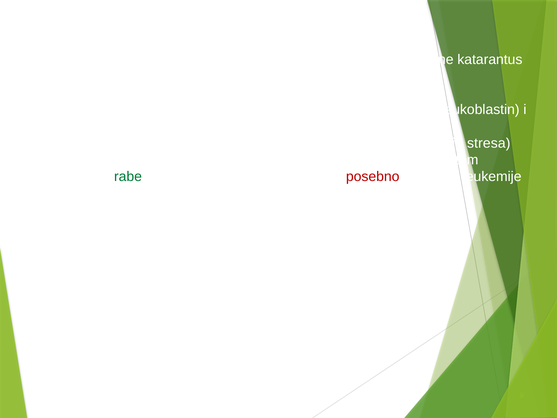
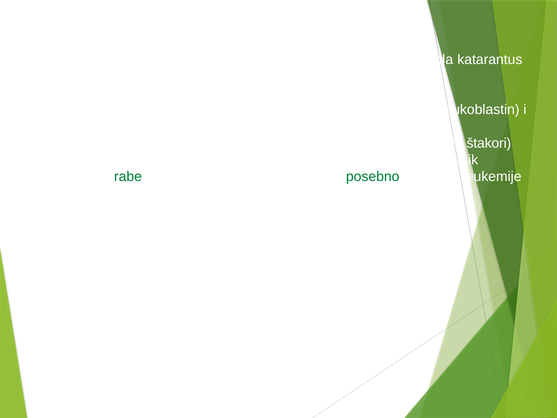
mliječne: mliječne -> kontrola (428, 59)
stresa: stresa -> štakori (489, 143)
istom: istom -> dušik (462, 160)
posebno colour: red -> green (373, 176)
